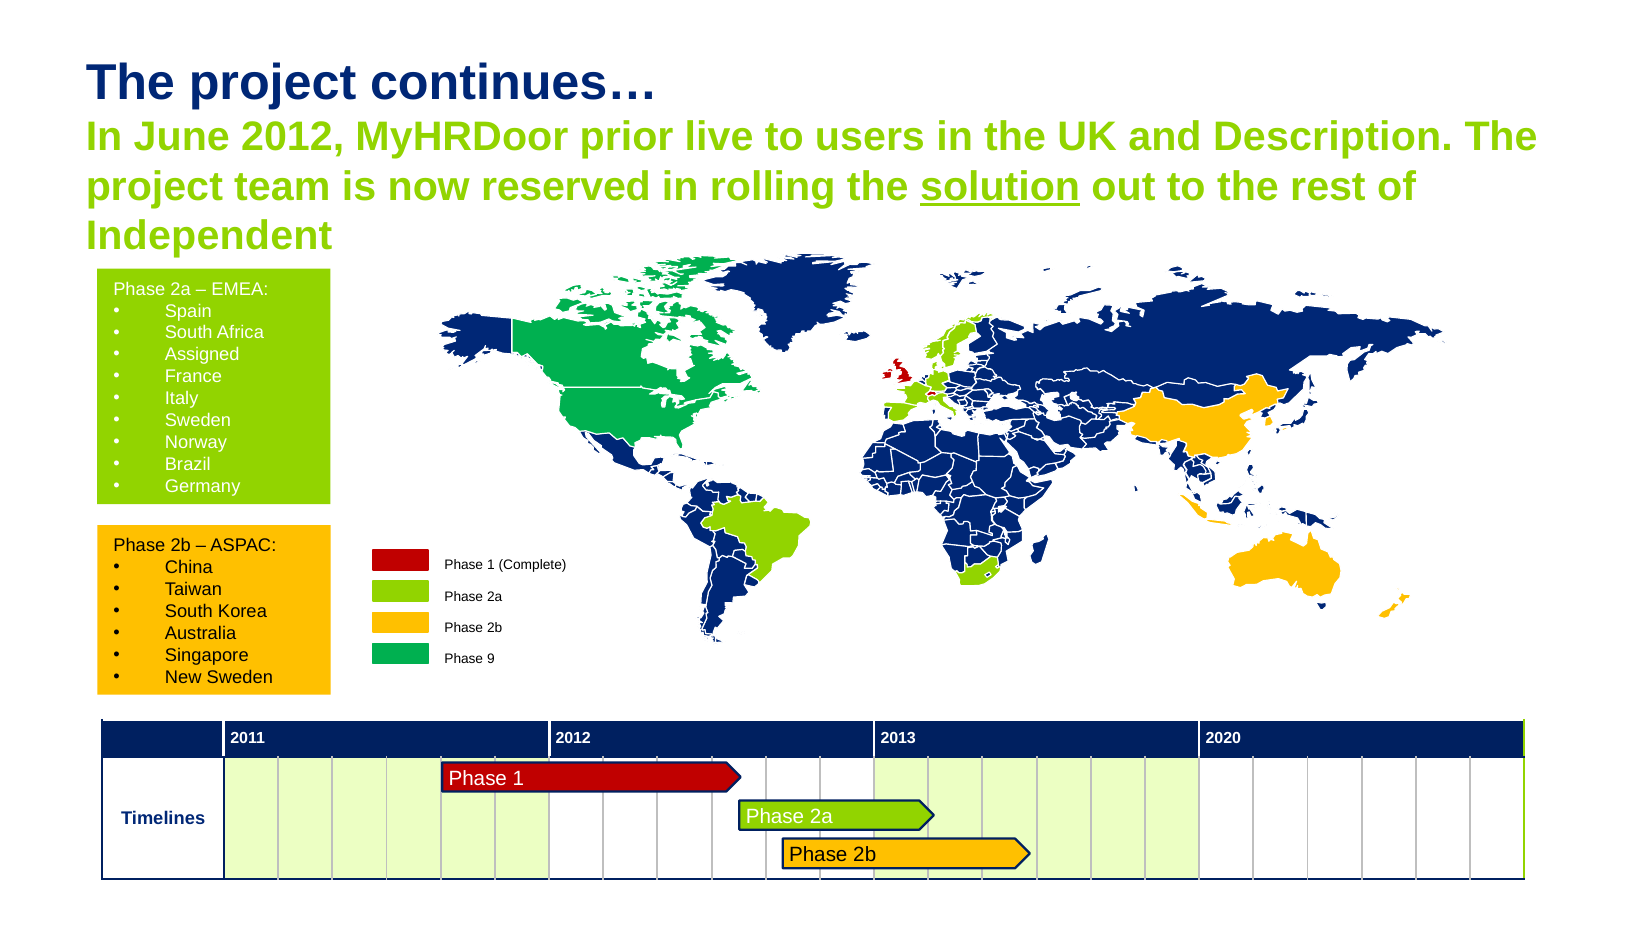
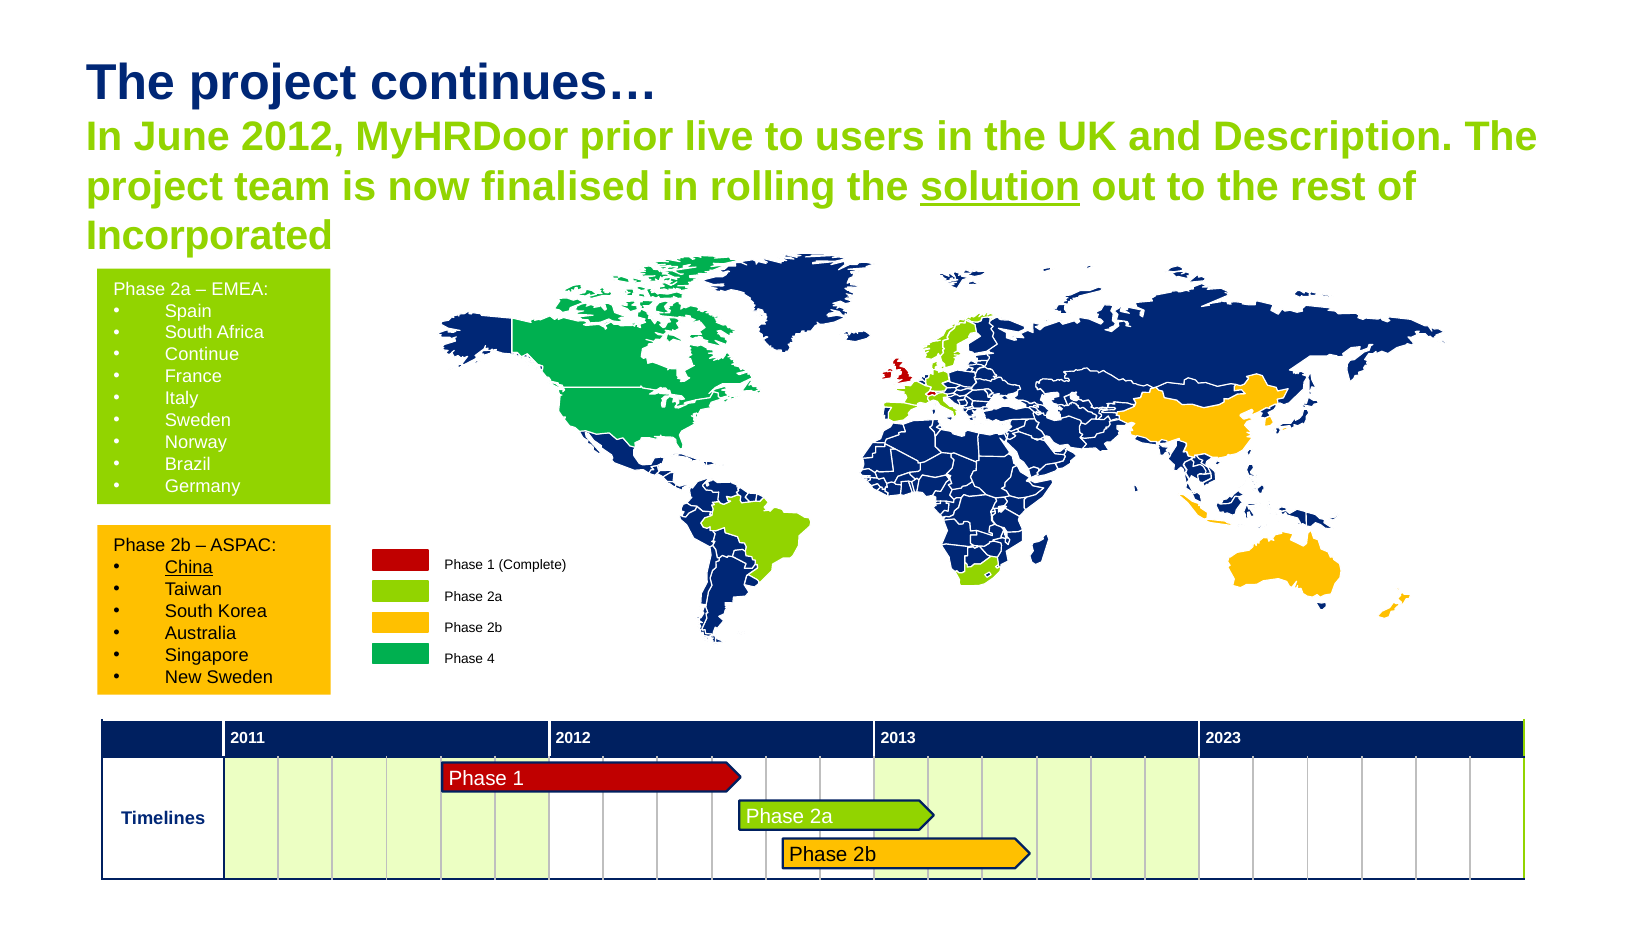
reserved: reserved -> finalised (566, 187)
Independent: Independent -> Incorporated (209, 236)
Assigned: Assigned -> Continue (202, 355)
China underline: none -> present (189, 567)
9: 9 -> 4 (491, 659)
2020: 2020 -> 2023 (1223, 739)
